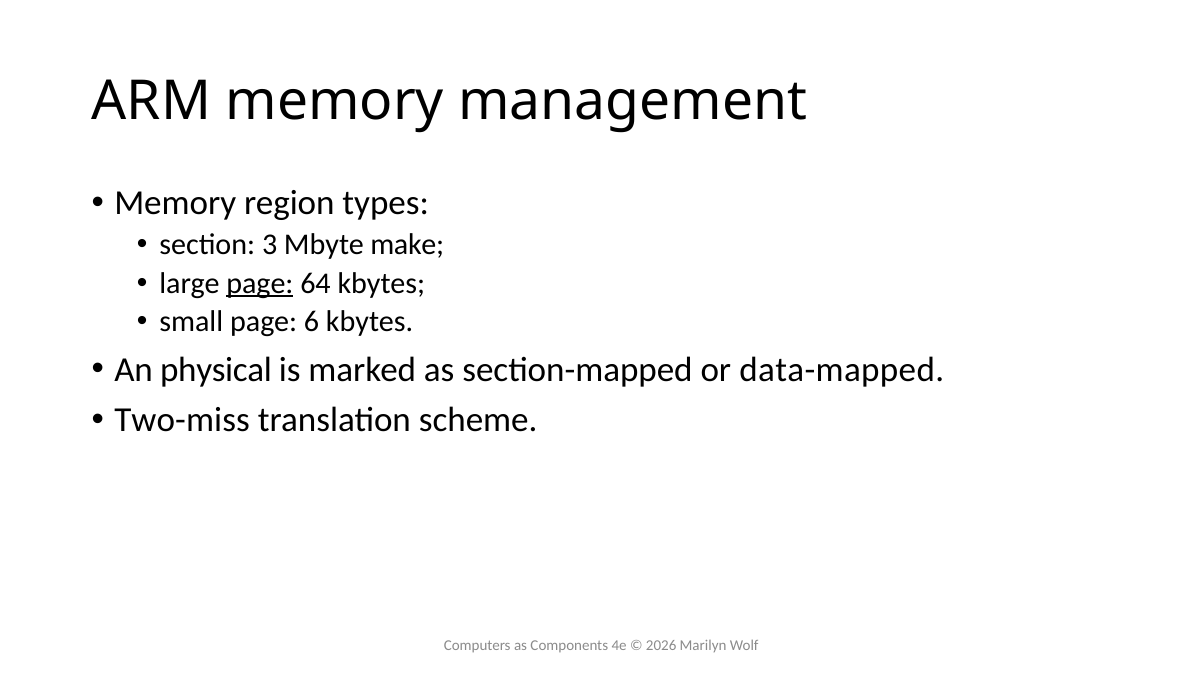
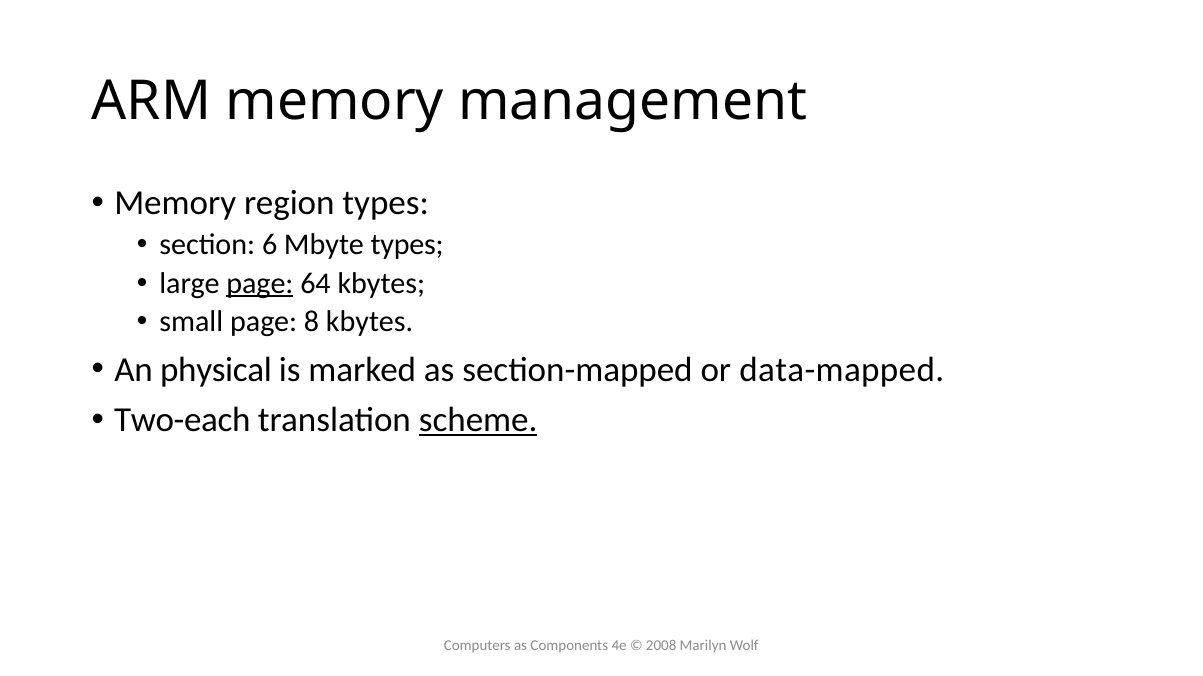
3: 3 -> 6 (270, 245)
Mbyte make: make -> types (407, 245)
6: 6 -> 8 (312, 322)
Two-miss: Two-miss -> Two-each (182, 420)
scheme underline: none -> present (478, 420)
2026: 2026 -> 2008 (661, 646)
